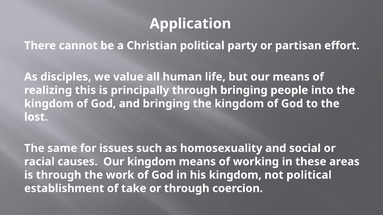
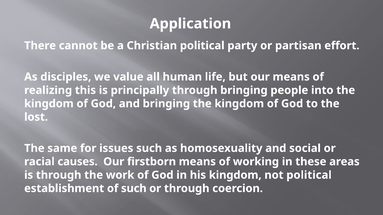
Our kingdom: kingdom -> firstborn (152, 162)
of take: take -> such (134, 189)
